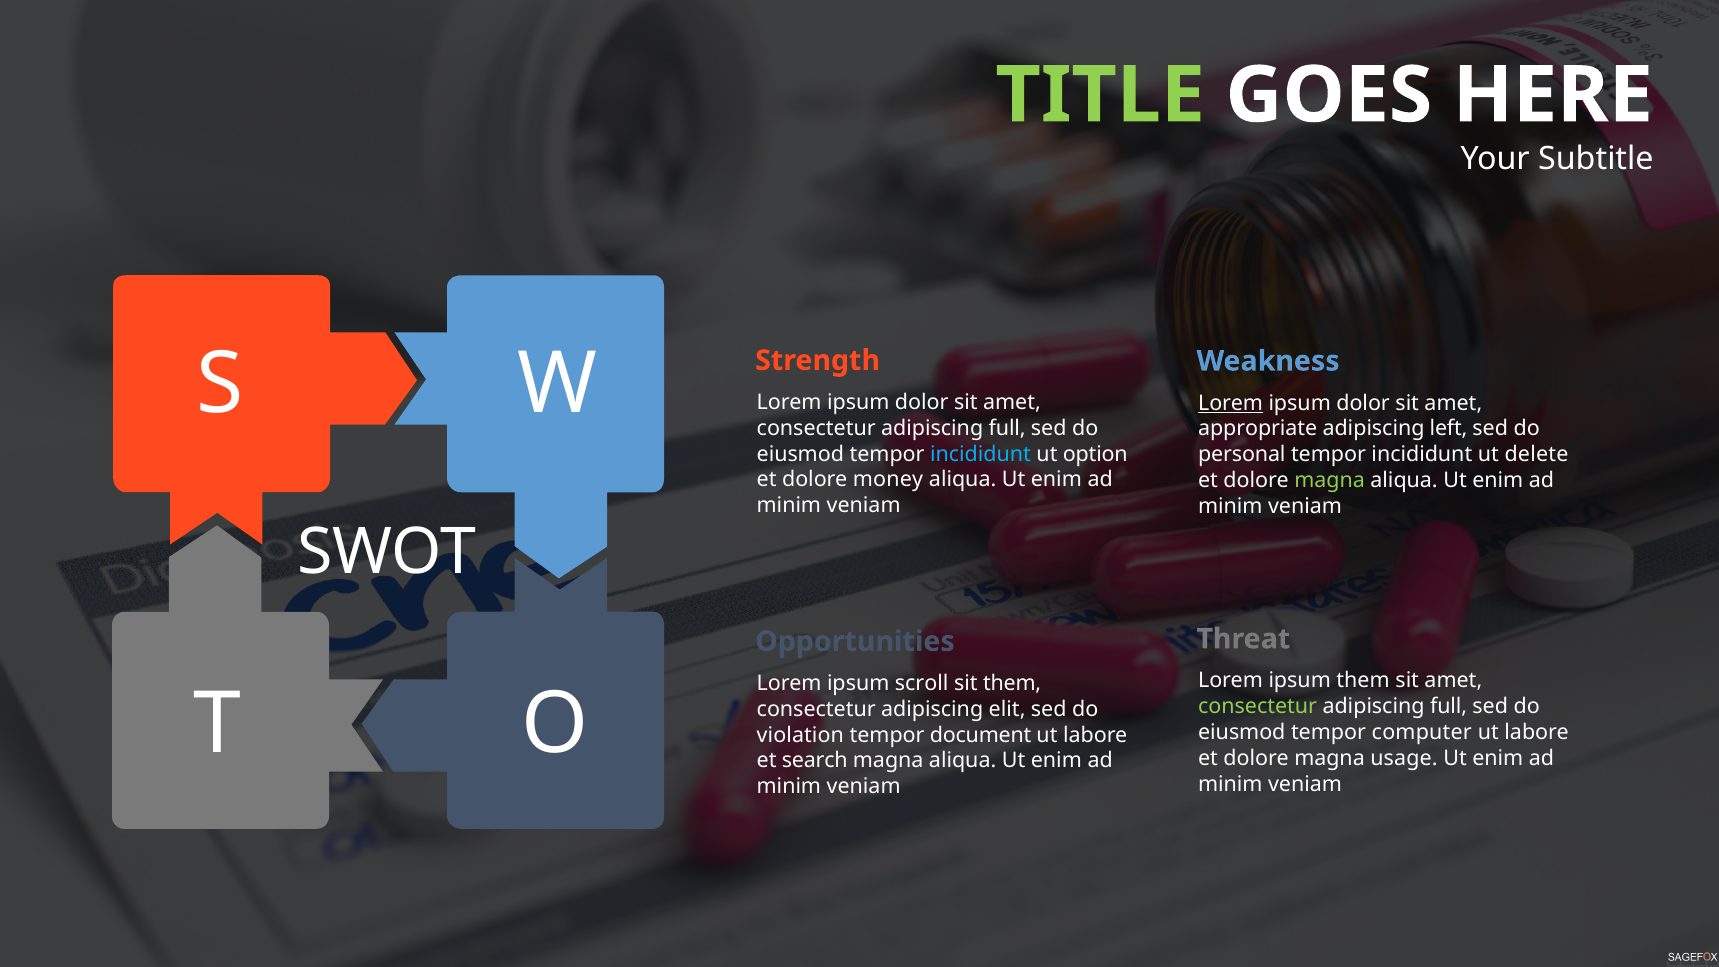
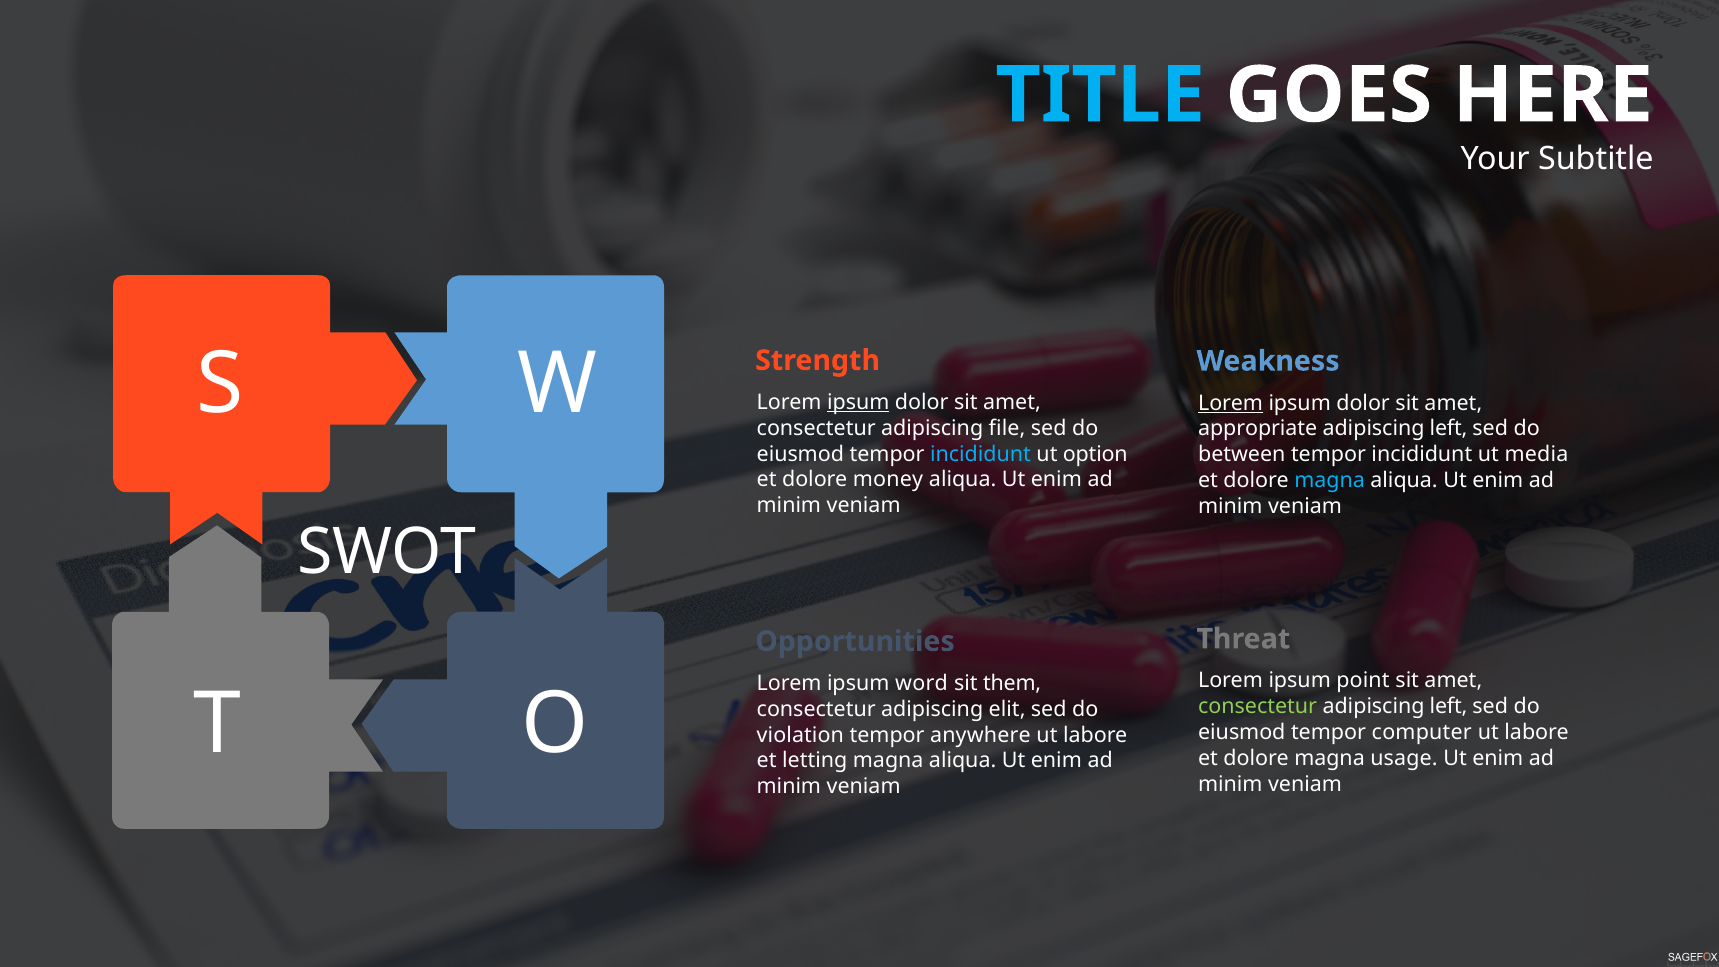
TITLE colour: light green -> light blue (1100, 95)
ipsum underline: none -> present (858, 402)
full: full -> file (1007, 428)
personal: personal -> between (1242, 455)
delete: delete -> media (1536, 455)
magna colour: light green -> light blue (1330, 480)
ipsum them: them -> point (1363, 681)
scroll: scroll -> word (922, 683)
full: full -> left (1449, 707)
document: document -> anywhere (980, 735)
search: search -> letting (815, 761)
